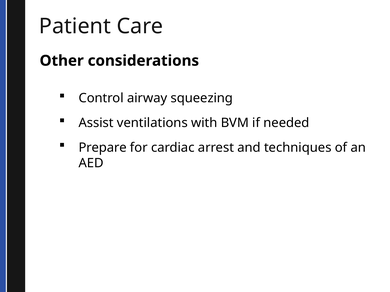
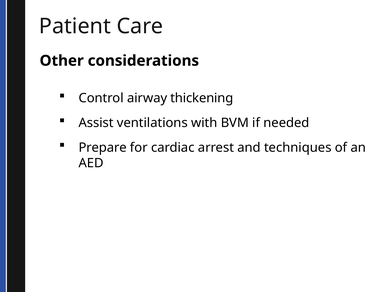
squeezing: squeezing -> thickening (202, 98)
